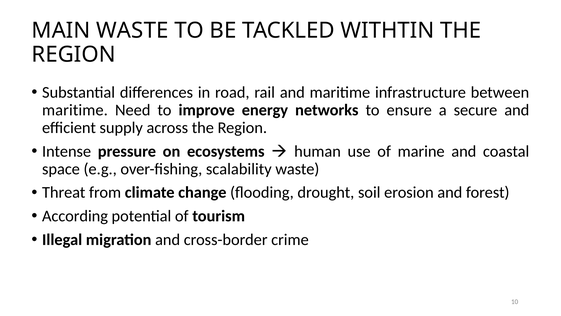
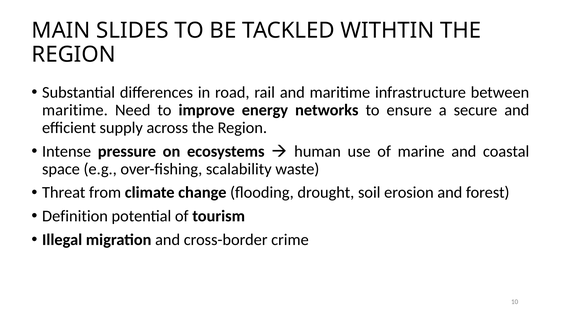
MAIN WASTE: WASTE -> SLIDES (132, 30)
According: According -> Definition (75, 216)
